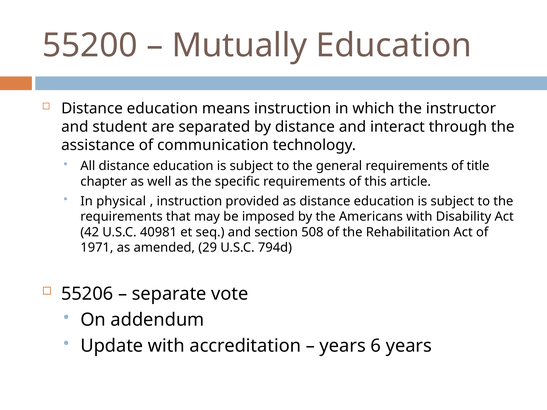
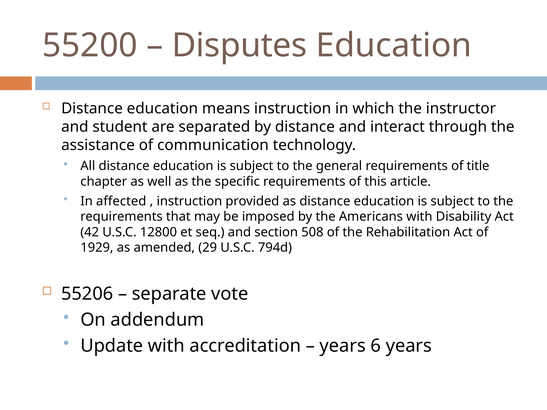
Mutually: Mutually -> Disputes (240, 46)
physical: physical -> affected (121, 201)
40981: 40981 -> 12800 (158, 232)
1971: 1971 -> 1929 (97, 248)
